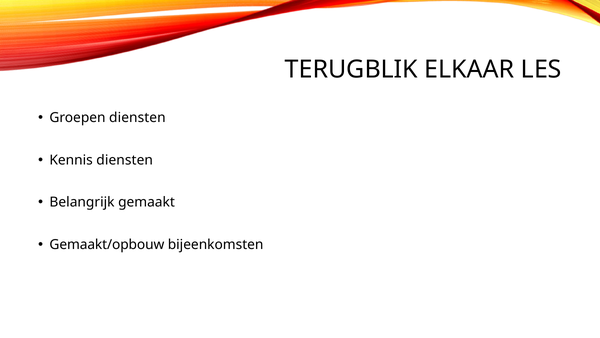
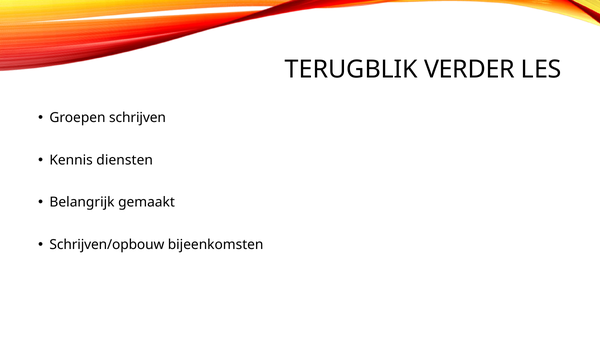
ELKAAR: ELKAAR -> VERDER (469, 69)
Groepen diensten: diensten -> schrijven (137, 118)
Gemaakt/opbouw: Gemaakt/opbouw -> Schrijven/opbouw (107, 244)
